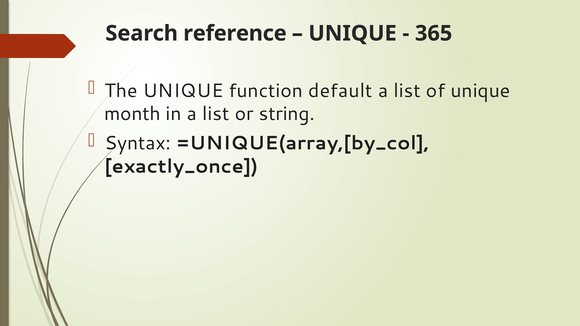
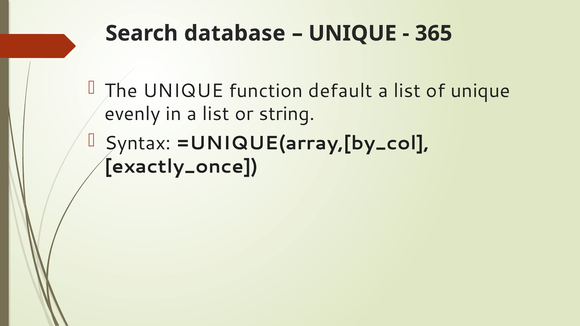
reference: reference -> database (235, 33)
month: month -> evenly (132, 114)
